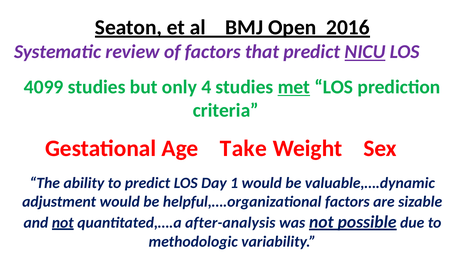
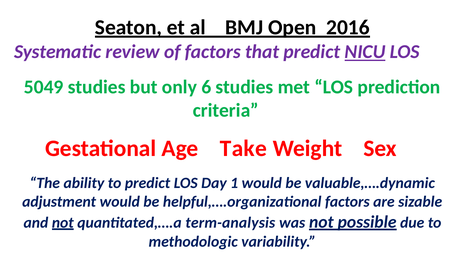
4099: 4099 -> 5049 (44, 87)
4: 4 -> 6 (206, 87)
met underline: present -> none (294, 87)
after-analysis: after-analysis -> term-analysis (230, 222)
